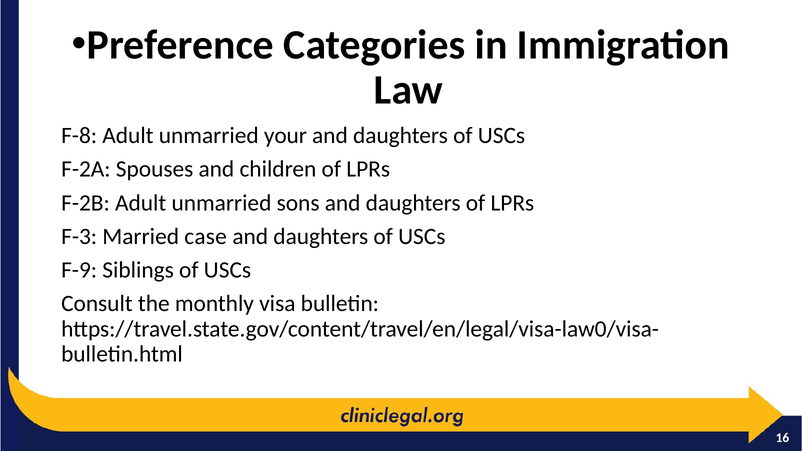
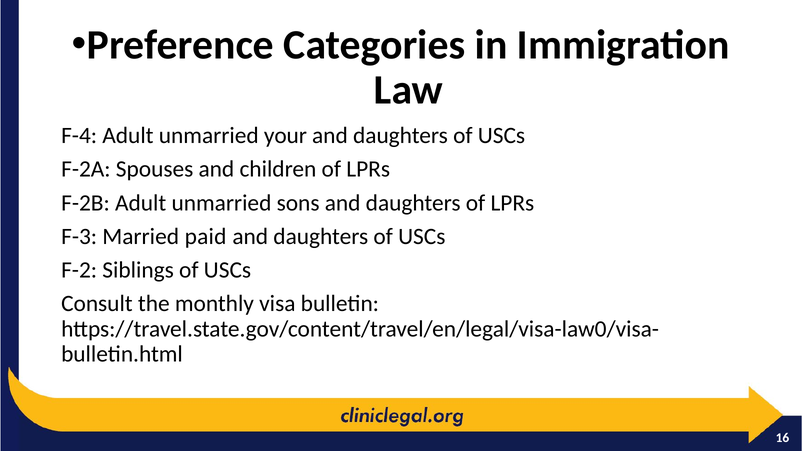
F-8: F-8 -> F-4 (79, 136)
case: case -> paid (206, 236)
F-9: F-9 -> F-2 (79, 270)
